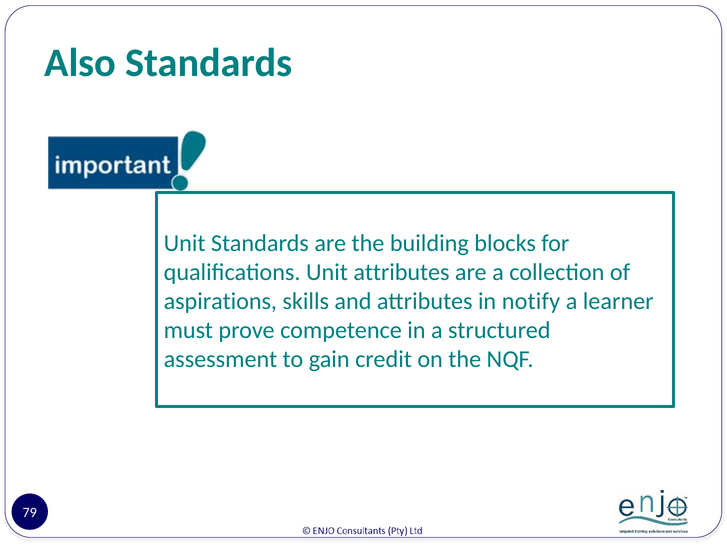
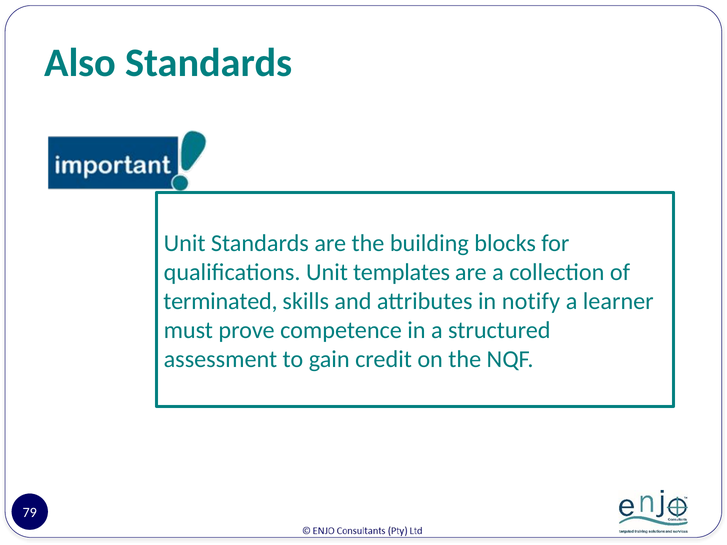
Unit attributes: attributes -> templates (402, 272)
aspirations: aspirations -> terminated (220, 301)
